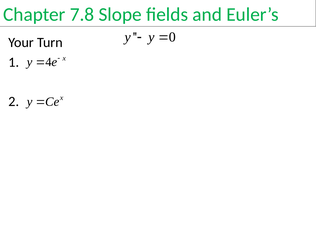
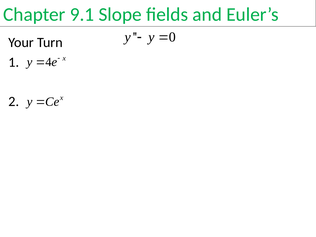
7.8: 7.8 -> 9.1 (82, 14)
